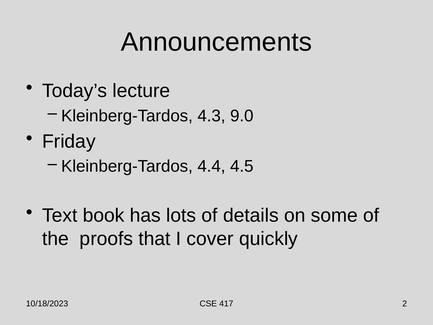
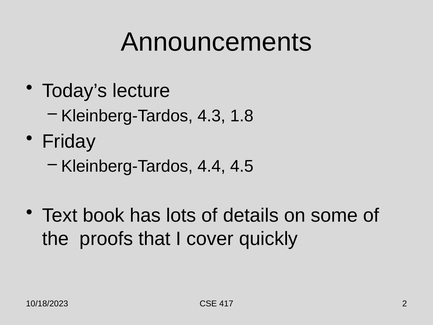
9.0: 9.0 -> 1.8 (242, 116)
